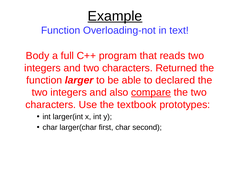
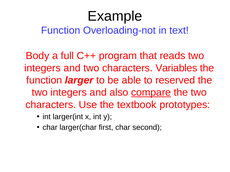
Example underline: present -> none (115, 16)
Returned: Returned -> Variables (176, 68)
declared: declared -> reserved (175, 80)
